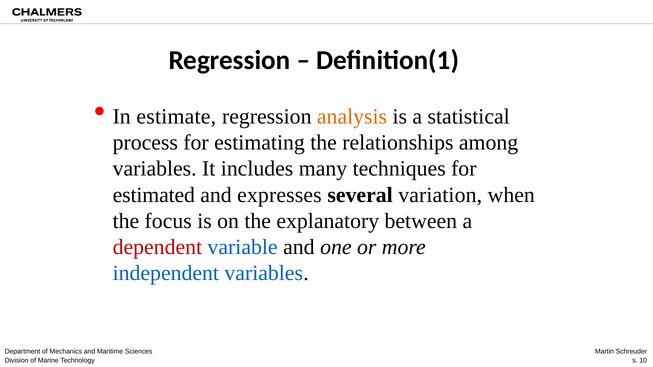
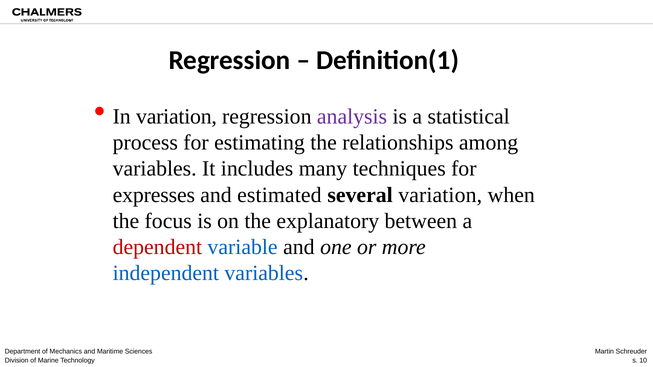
In estimate: estimate -> variation (176, 117)
analysis colour: orange -> purple (352, 117)
estimated: estimated -> expresses (154, 195)
expresses: expresses -> estimated (279, 195)
